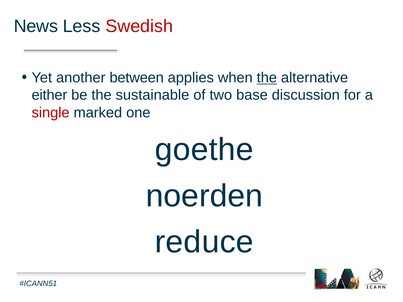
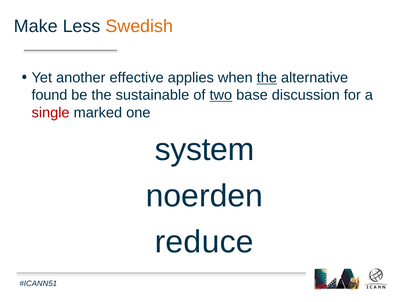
News: News -> Make (36, 26)
Swedish colour: red -> orange (139, 26)
between: between -> effective (137, 78)
either: either -> found (49, 95)
two underline: none -> present (221, 95)
goethe: goethe -> system (205, 150)
